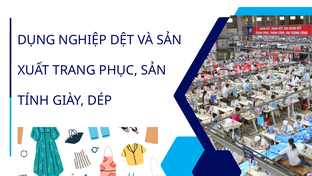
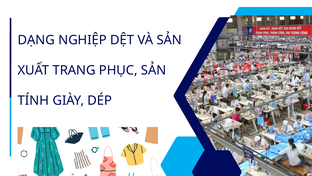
DỤNG: DỤNG -> DẠNG (36, 40)
